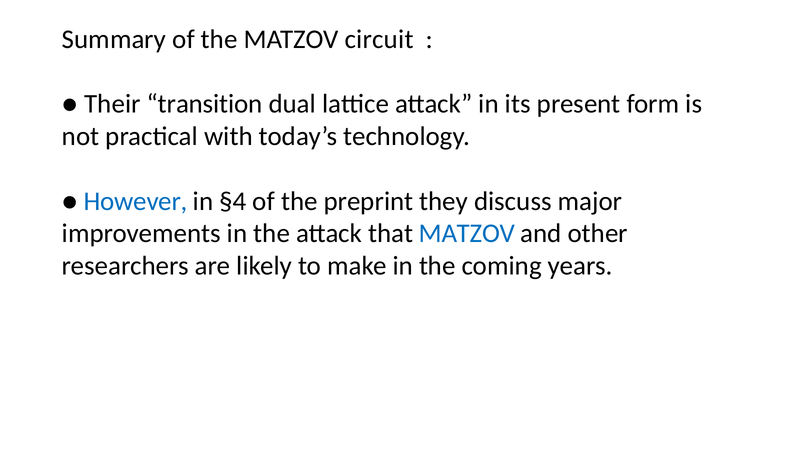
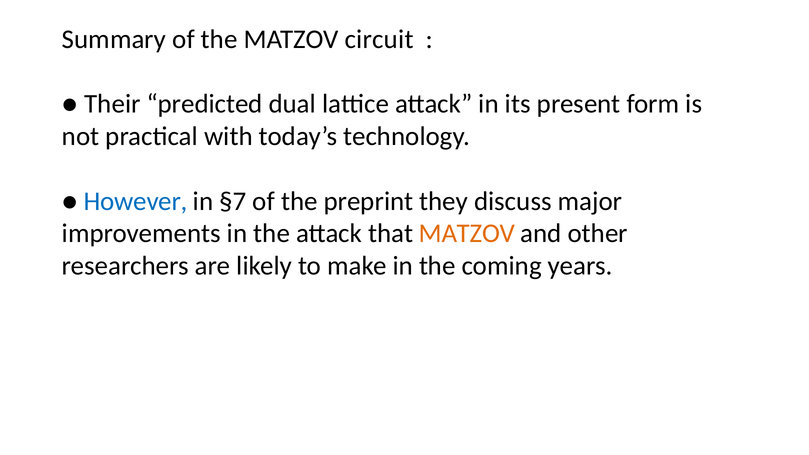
transition: transition -> predicted (205, 104)
§4: §4 -> §7 (233, 201)
MATZOV colour: blue -> orange (467, 234)
